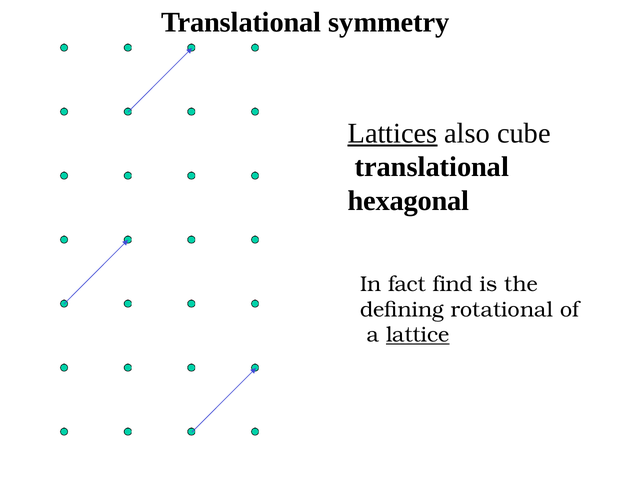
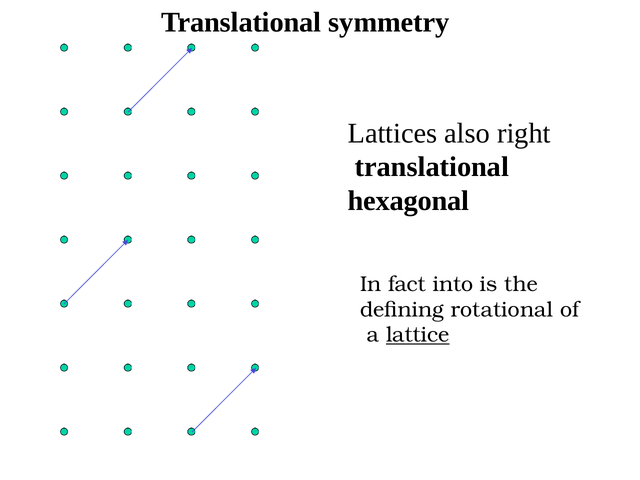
Lattices underline: present -> none (393, 133)
cube: cube -> right (524, 133)
find: find -> into (453, 284)
